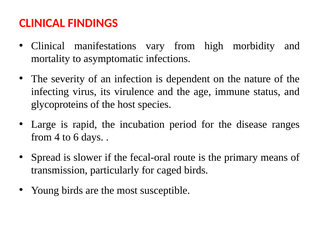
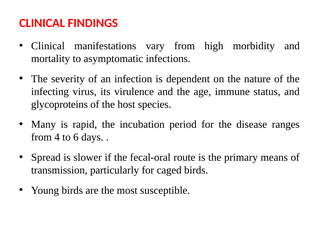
Large: Large -> Many (44, 125)
